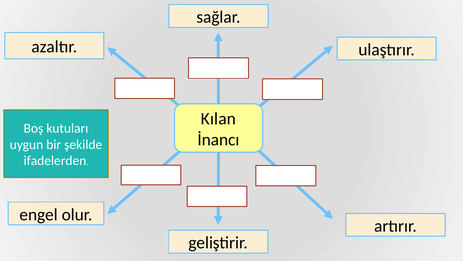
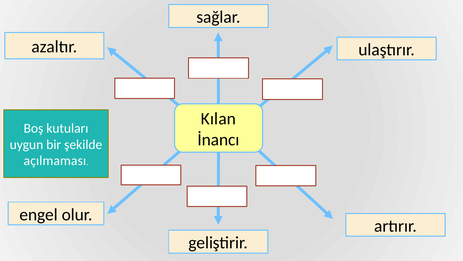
ifadelerden: ifadelerden -> açılmaması (55, 160)
